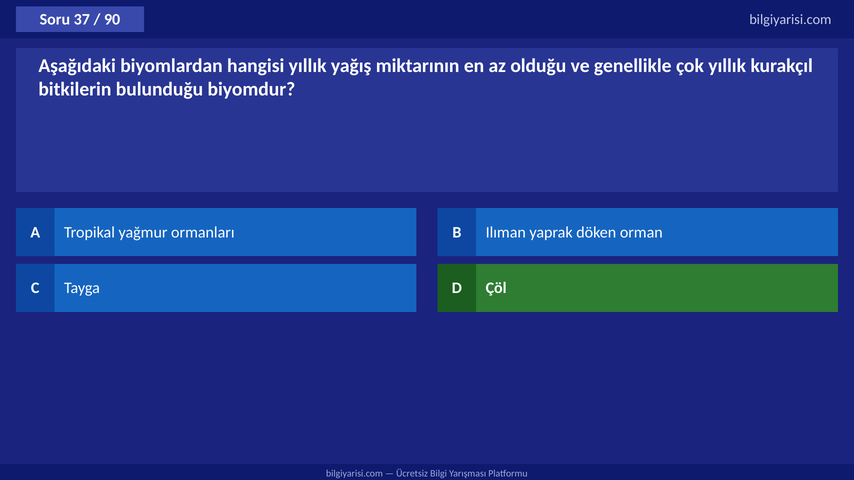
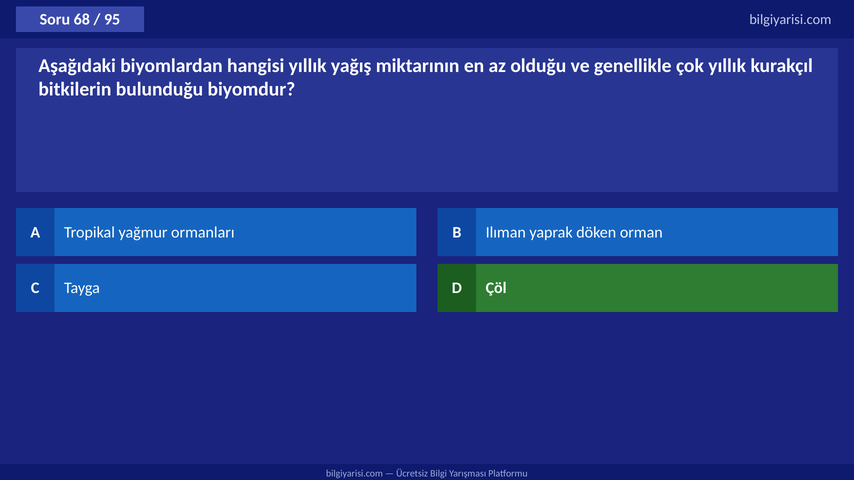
37: 37 -> 68 (82, 20)
90: 90 -> 95 (112, 20)
